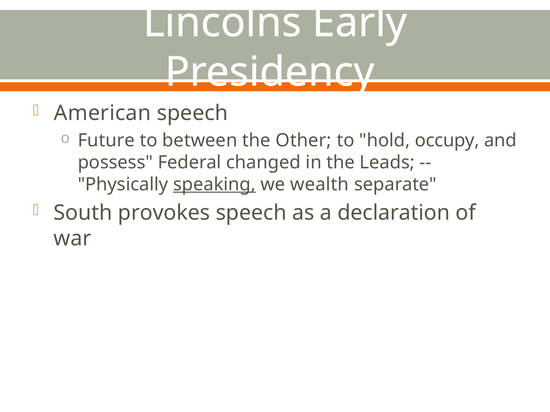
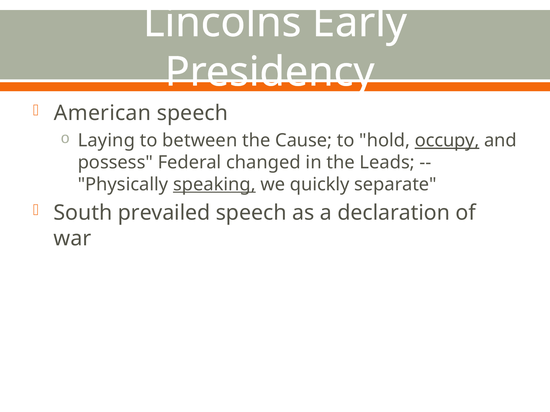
Future: Future -> Laying (106, 141)
Other: Other -> Cause (304, 141)
occupy underline: none -> present (447, 141)
wealth: wealth -> quickly (320, 185)
provokes: provokes -> prevailed (164, 213)
